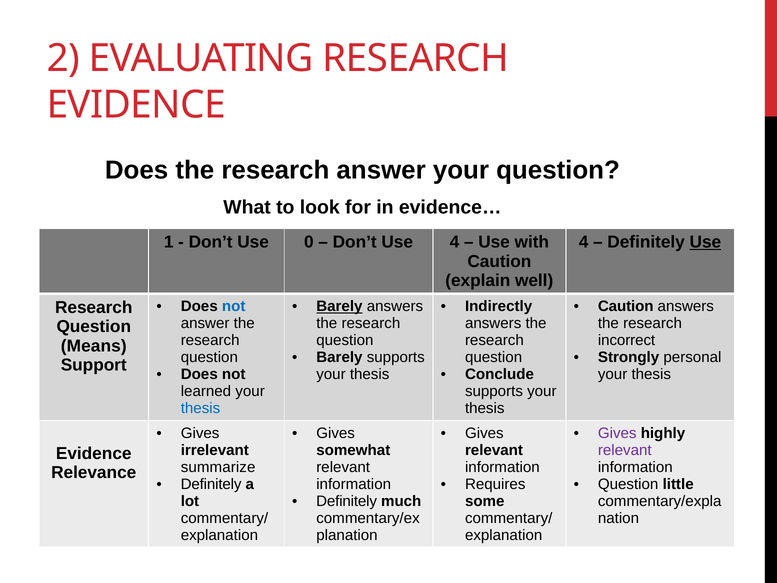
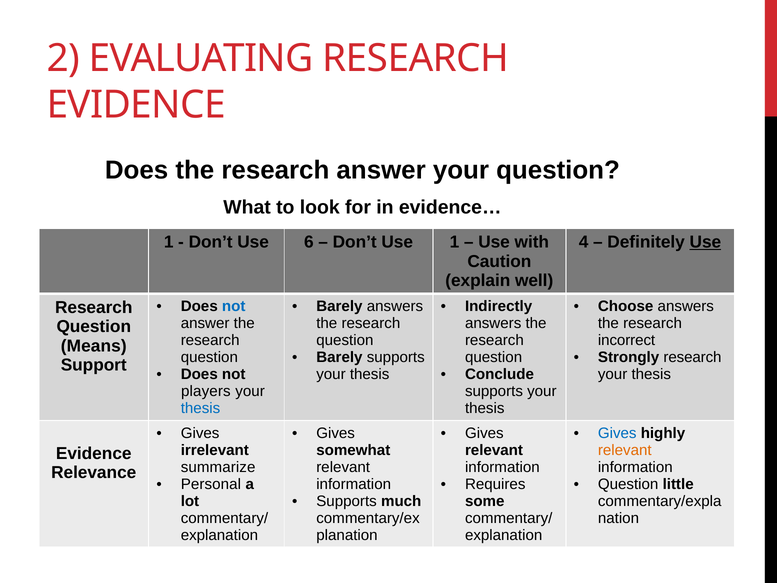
0: 0 -> 6 (309, 242)
Use 4: 4 -> 1 (454, 242)
Barely underline: present -> none (339, 306)
Caution: Caution -> Choose (626, 306)
Strongly personal: personal -> research (692, 357)
learned: learned -> players (206, 391)
Gives colour: purple -> blue (617, 433)
relevant colour: purple -> orange (625, 450)
Definitely: Definitely -> Personal (211, 484)
Definitely: Definitely -> Supports (347, 501)
